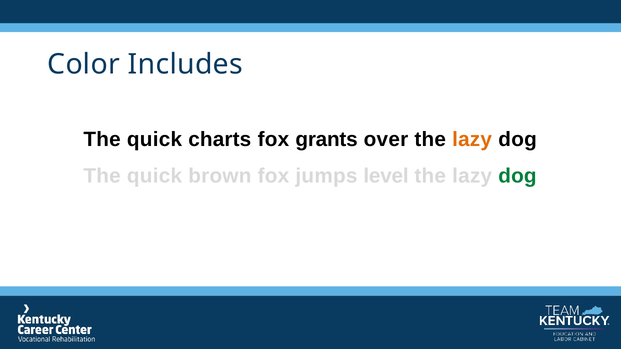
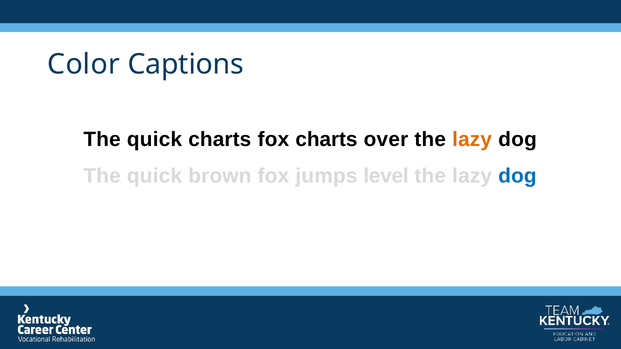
Includes: Includes -> Captions (186, 64)
fox grants: grants -> charts (326, 140)
dog colour: green -> blue (517, 176)
